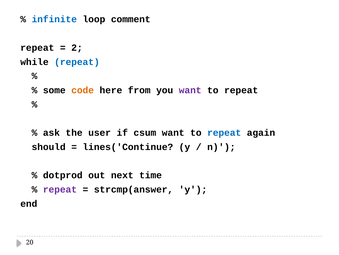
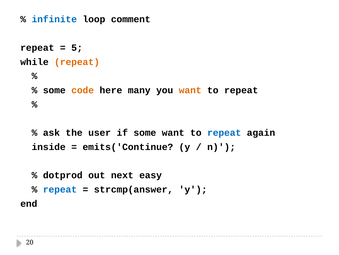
2: 2 -> 5 (77, 48)
repeat colour: blue -> orange (77, 62)
from: from -> many (139, 90)
want colour: purple -> orange (190, 90)
if csum: csum -> some (145, 132)
should: should -> inside (49, 147)
lines('Continue: lines('Continue -> emits('Continue (128, 147)
time: time -> easy (151, 175)
repeat colour: purple -> blue (60, 189)
